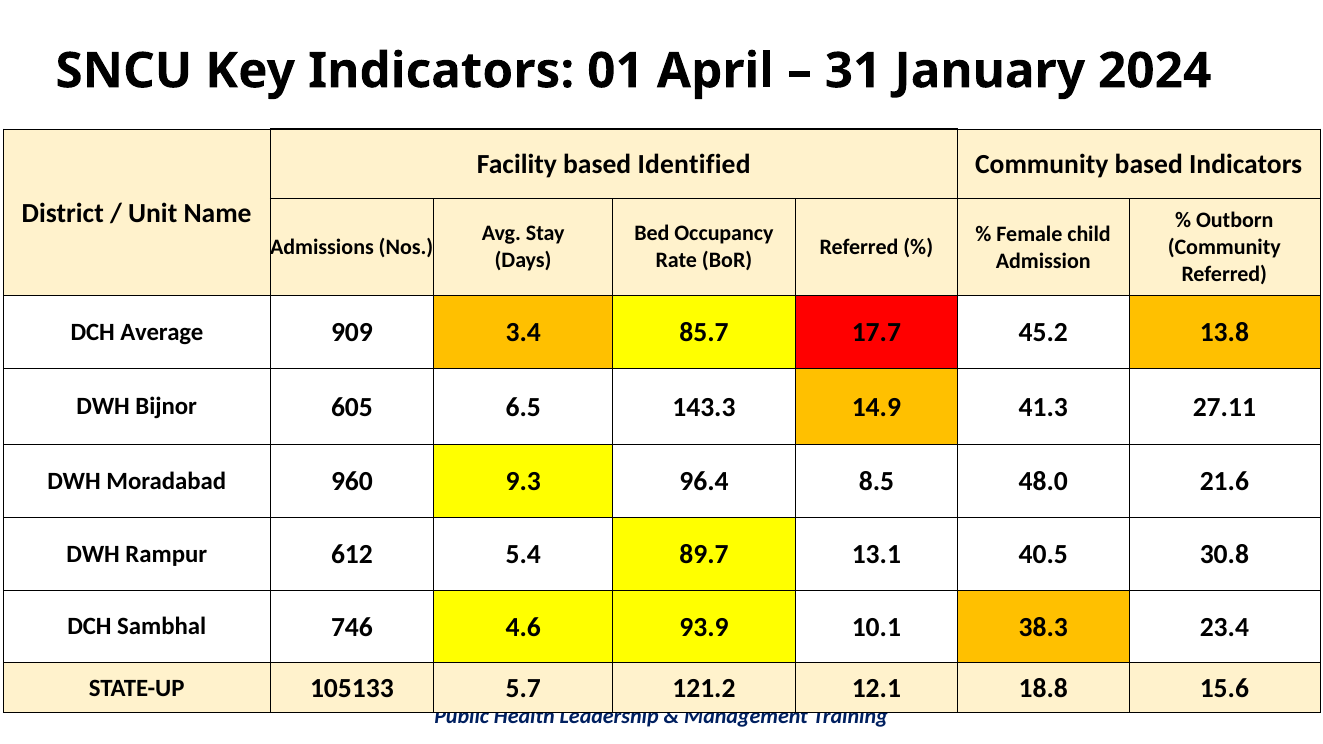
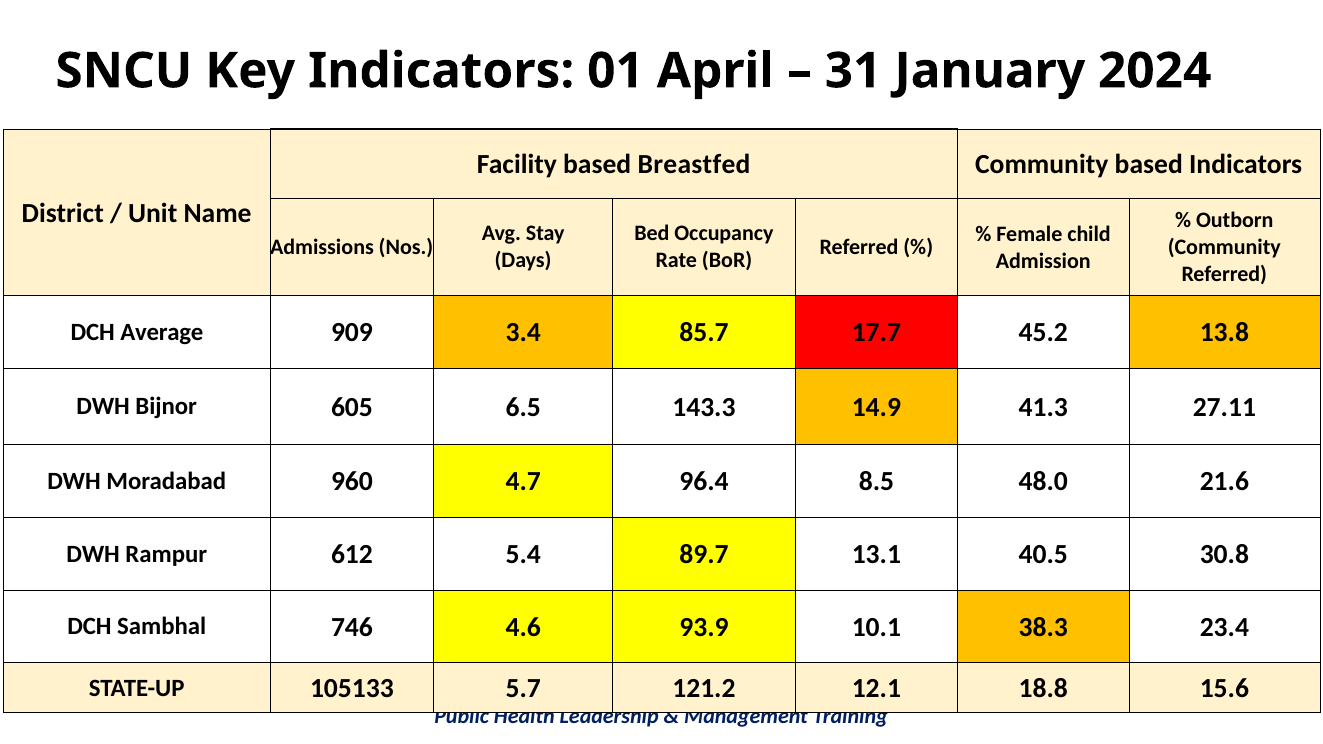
Identified: Identified -> Breastfed (694, 164)
9.3: 9.3 -> 4.7 (523, 482)
